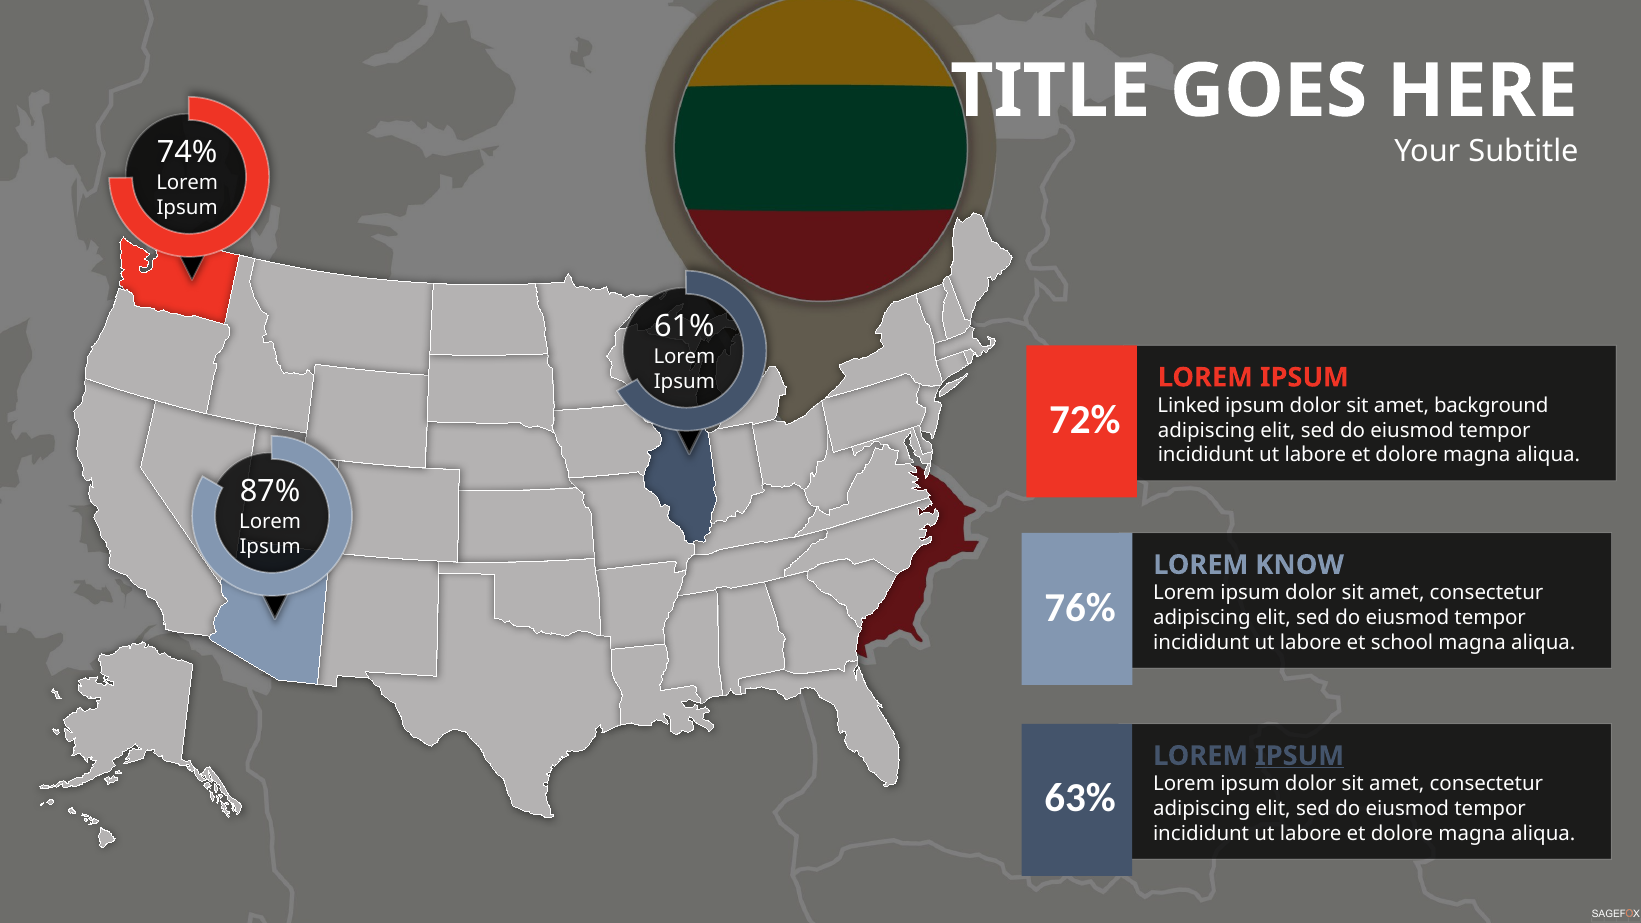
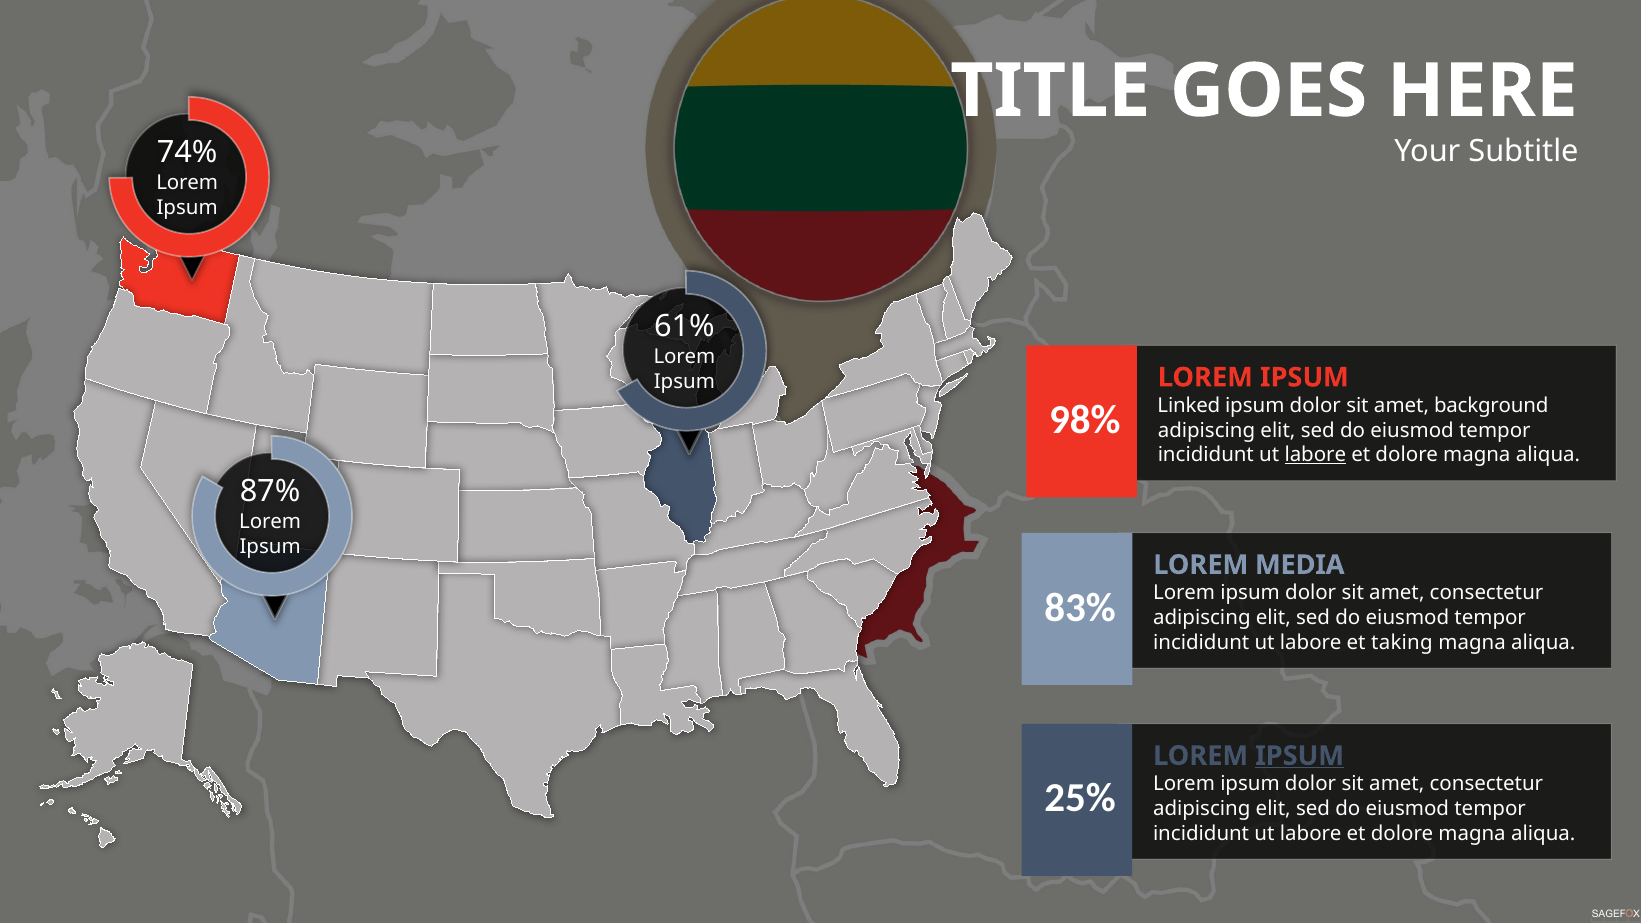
72%: 72% -> 98% (1085, 420)
labore underline: none -> present (1315, 455)
KNOW: KNOW -> MEDIA (1300, 565)
76%: 76% -> 83% (1080, 608)
school: school -> taking (1402, 642)
63%: 63% -> 25% (1080, 799)
